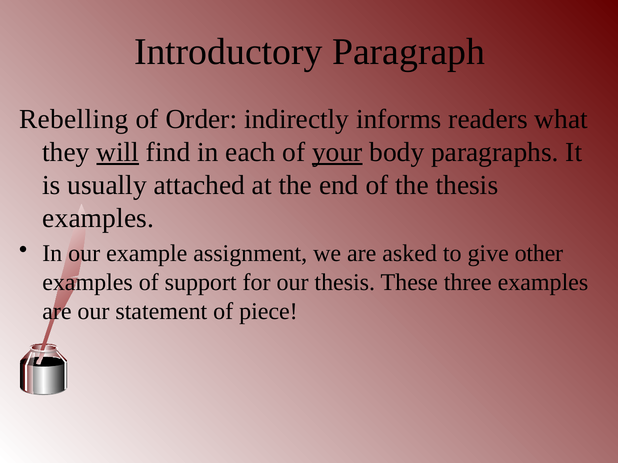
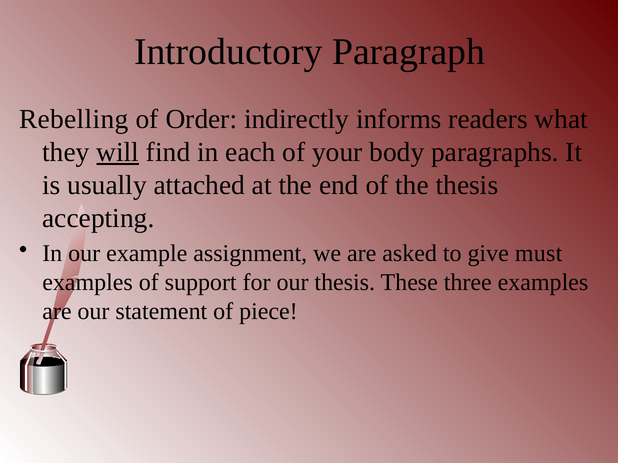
your underline: present -> none (337, 152)
examples: examples -> accepting (98, 218)
other: other -> must (539, 254)
